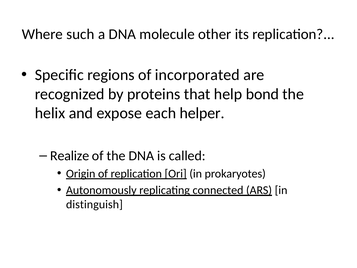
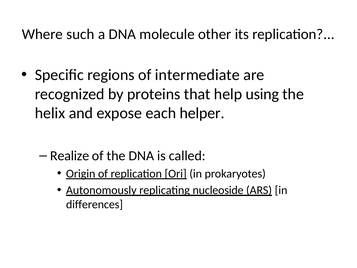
incorporated: incorporated -> intermediate (197, 75)
bond: bond -> using (262, 94)
connected: connected -> nucleoside (218, 190)
distinguish: distinguish -> differences (94, 204)
